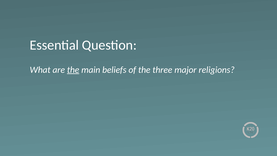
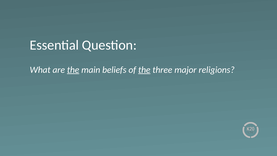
the underline: none -> present (144, 70)
